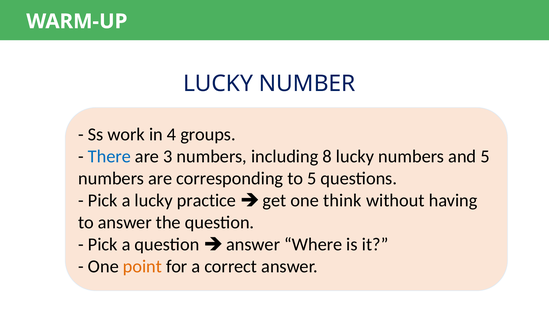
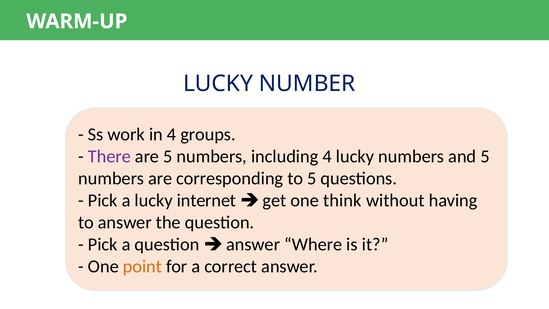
There colour: blue -> purple (109, 156)
are 3: 3 -> 5 (168, 156)
including 8: 8 -> 4 (327, 156)
practice: practice -> internet (206, 200)
